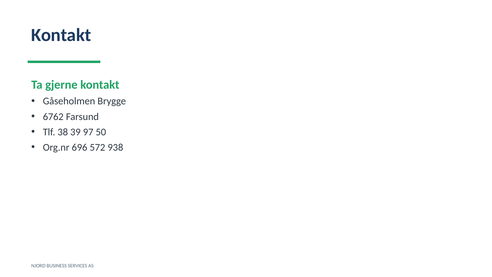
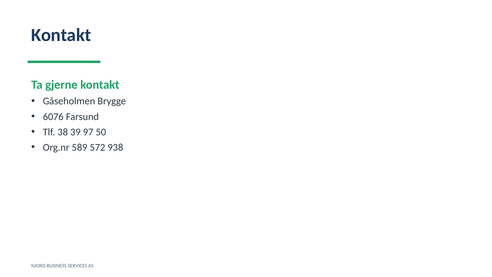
6762: 6762 -> 6076 (53, 117)
696: 696 -> 589 (80, 147)
